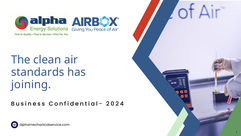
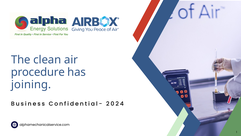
standards: standards -> procedure (38, 72)
